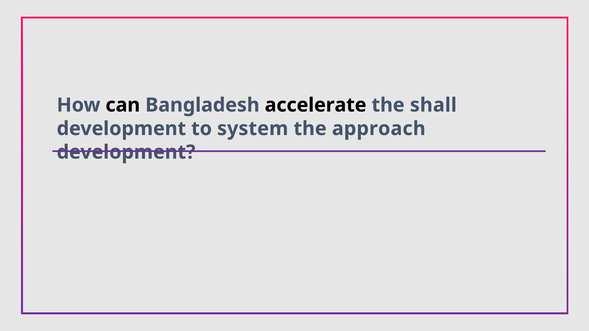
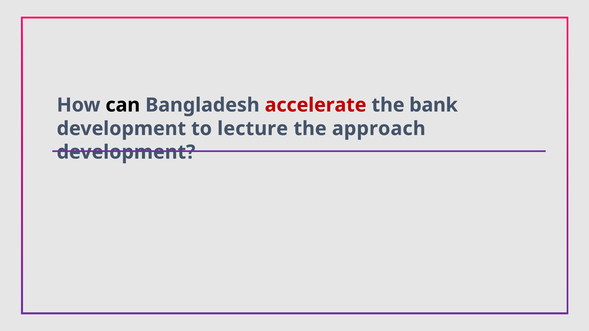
accelerate colour: black -> red (316, 105)
shall: shall -> bank (434, 105)
system: system -> lecture (253, 129)
